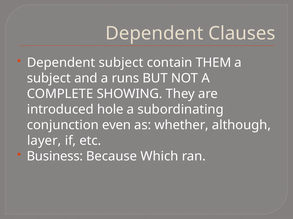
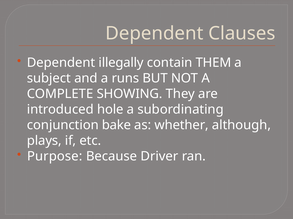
Dependent subject: subject -> illegally (121, 63)
even: even -> bake (116, 125)
layer: layer -> plays (44, 141)
Business: Business -> Purpose (55, 157)
Which: Which -> Driver (159, 157)
